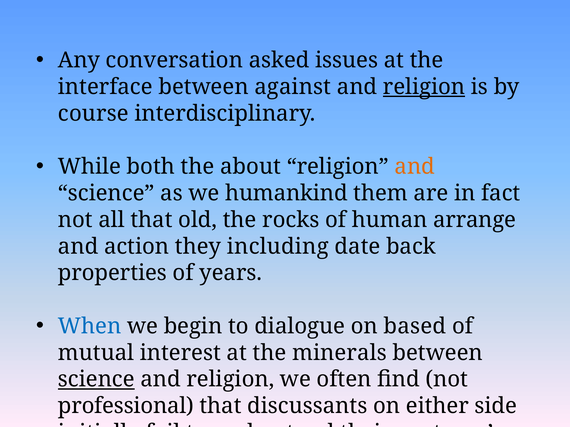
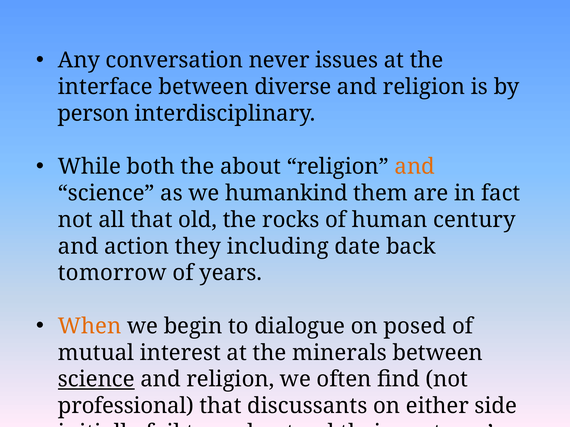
asked: asked -> never (279, 60)
against: against -> diverse (293, 87)
religion underline: present -> none (424, 87)
course: course -> person (94, 114)
arrange: arrange -> century (475, 220)
properties: properties -> tomorrow (112, 273)
When colour: blue -> orange (90, 327)
based: based -> posed (415, 327)
